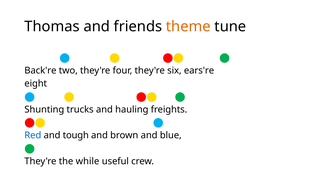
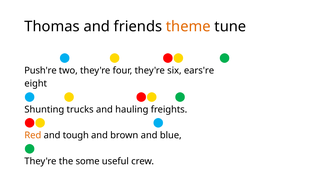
Back're: Back're -> Push're (40, 70)
Red colour: blue -> orange (33, 135)
while: while -> some (88, 161)
